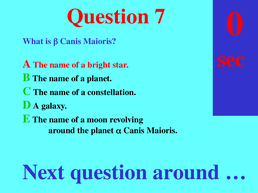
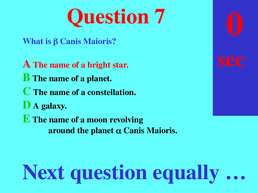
question around: around -> equally (186, 173)
